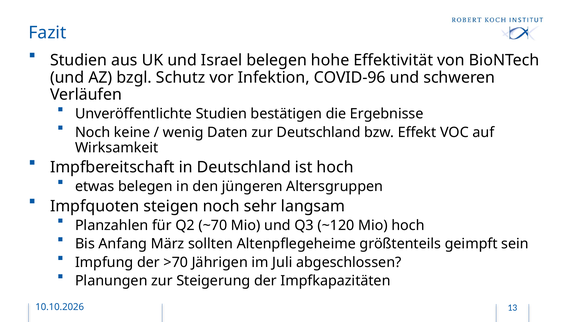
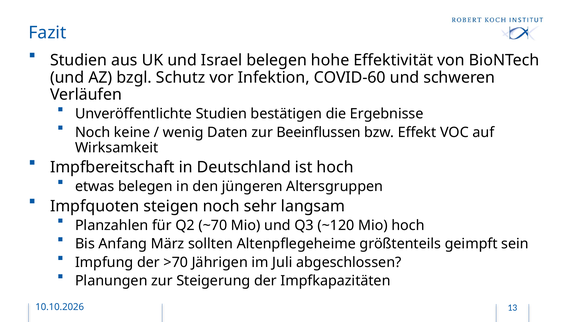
COVID-96: COVID-96 -> COVID-60 (350, 77)
zur Deutschland: Deutschland -> Beeinflussen (319, 132)
